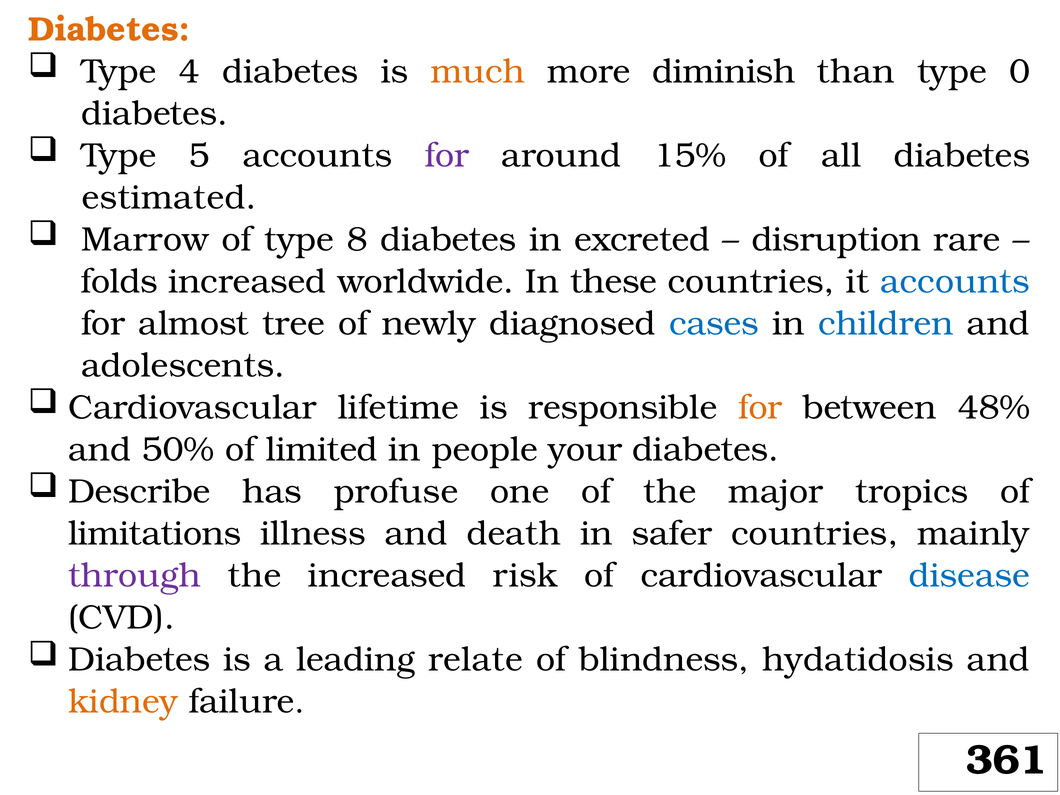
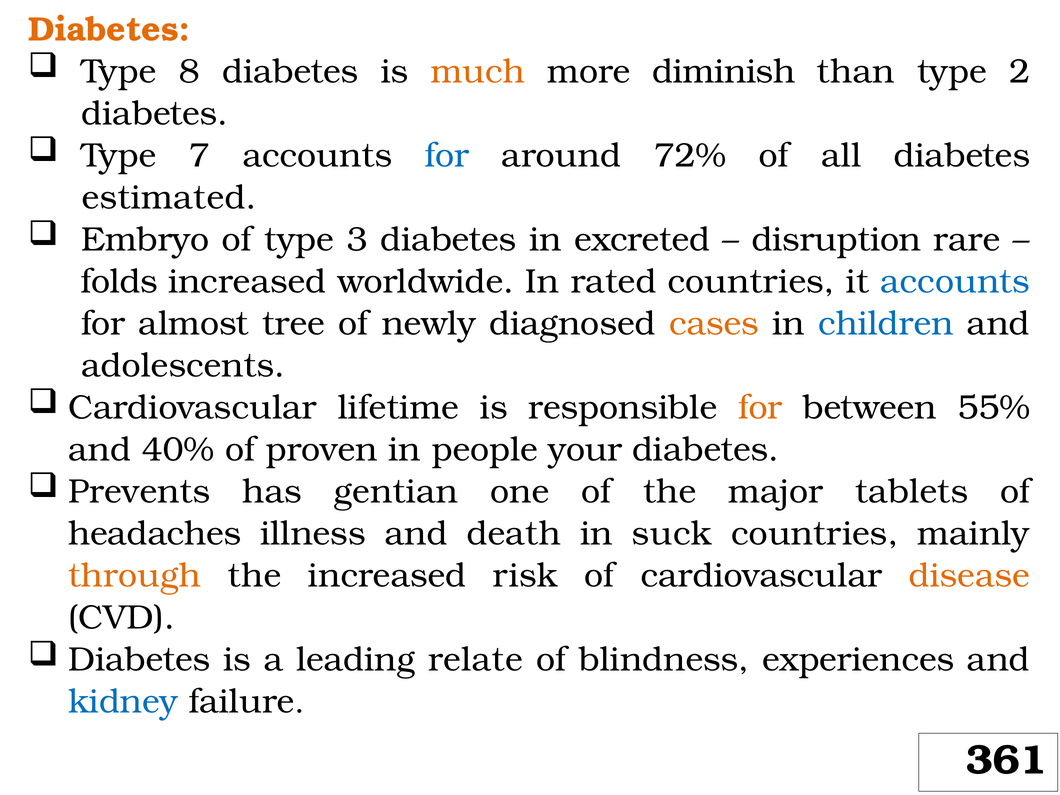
4: 4 -> 8 (189, 71)
0: 0 -> 2 (1020, 71)
5: 5 -> 7 (199, 155)
for colour: purple -> blue (447, 155)
15%: 15% -> 72% (690, 155)
Marrow: Marrow -> Embryo (145, 240)
8: 8 -> 3 (357, 240)
these: these -> rated (614, 282)
cases colour: blue -> orange (714, 324)
48%: 48% -> 55% (994, 408)
50%: 50% -> 40% (178, 450)
limited: limited -> proven (322, 450)
Describe: Describe -> Prevents (139, 492)
profuse: profuse -> gentian (396, 492)
tropics: tropics -> tablets (912, 492)
limitations: limitations -> headaches (155, 534)
safer: safer -> suck (672, 534)
through colour: purple -> orange (135, 576)
disease colour: blue -> orange (969, 576)
hydatidosis: hydatidosis -> experiences (858, 660)
kidney colour: orange -> blue (123, 702)
